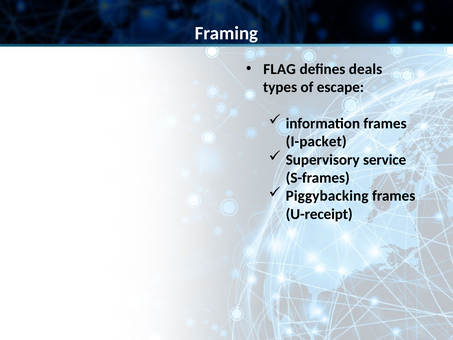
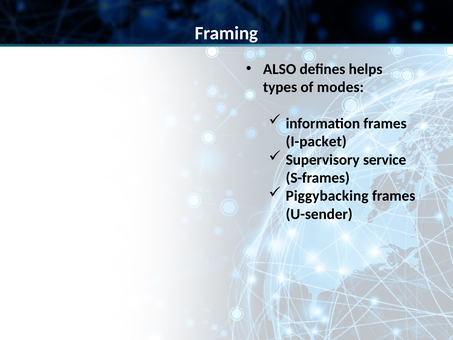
FLAG: FLAG -> ALSO (280, 69)
deals: deals -> helps (366, 69)
escape: escape -> modes (340, 87)
U-receipt: U-receipt -> U-sender (319, 214)
